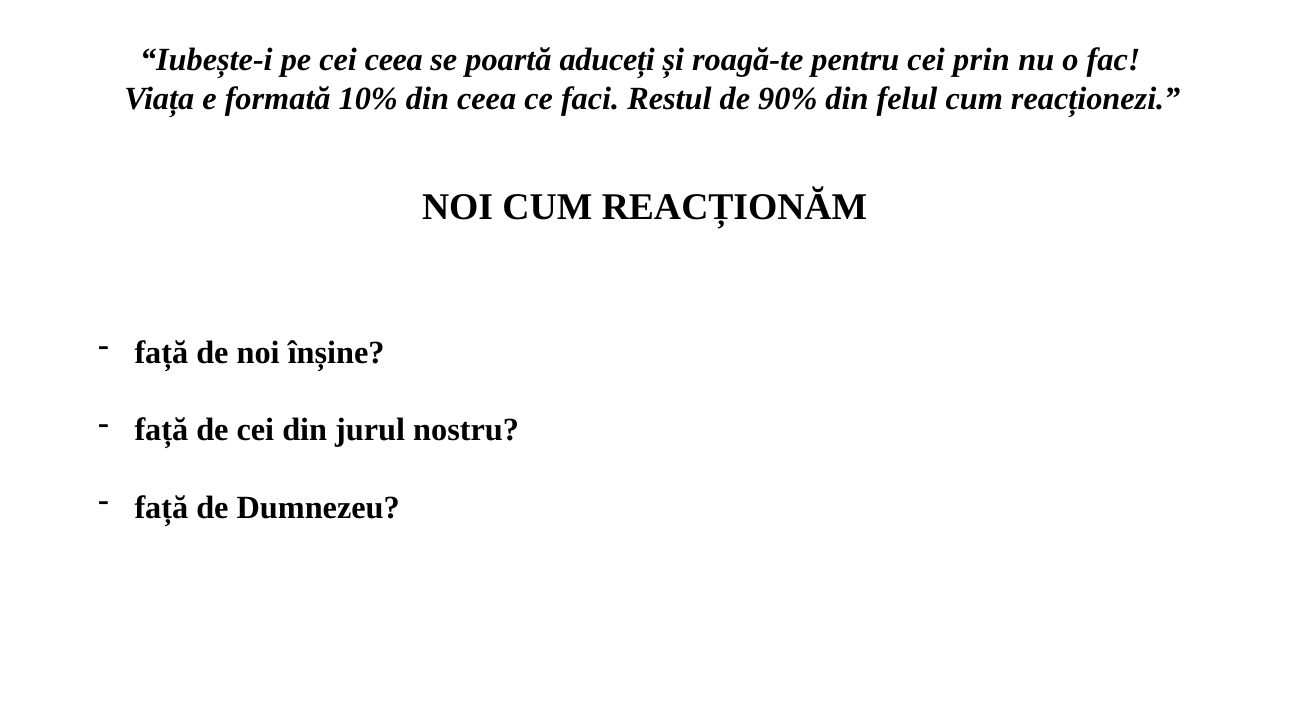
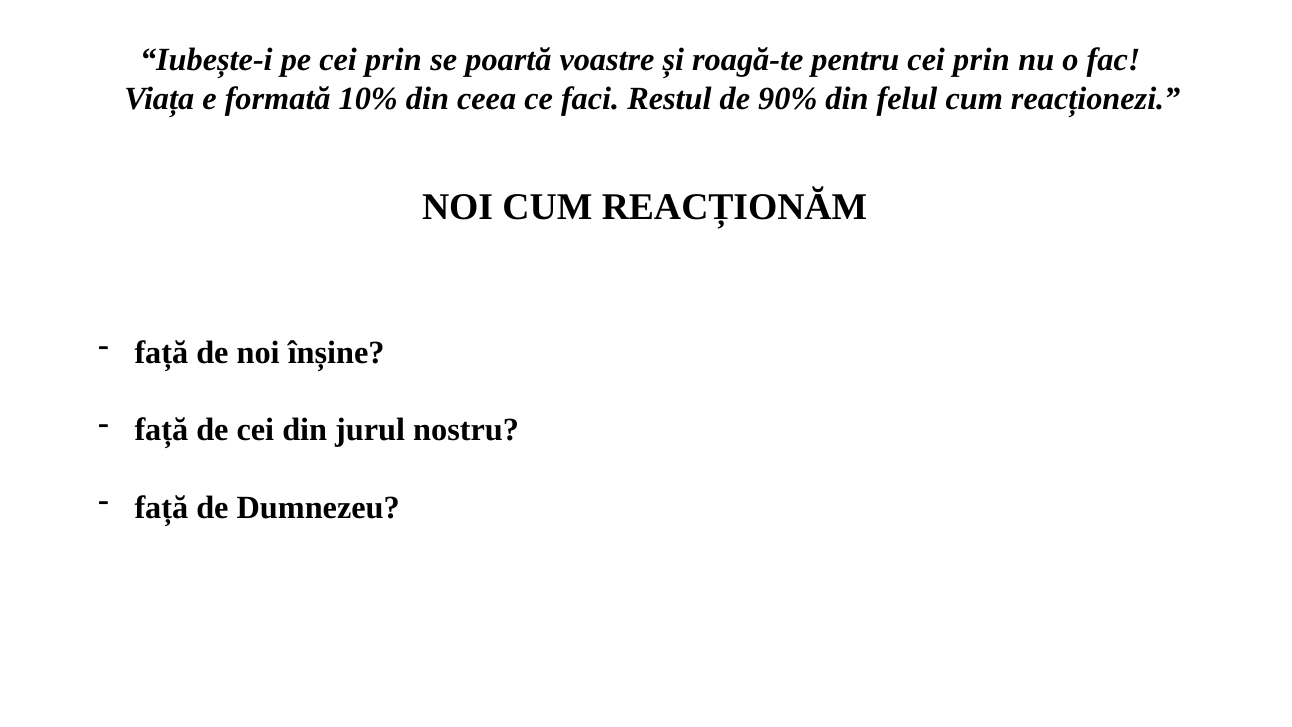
pe cei ceea: ceea -> prin (394, 60)
aduceți: aduceți -> voastre (607, 60)
